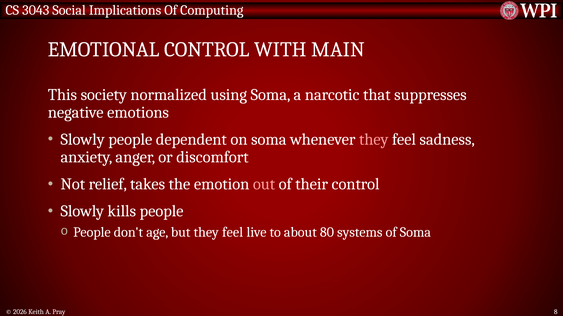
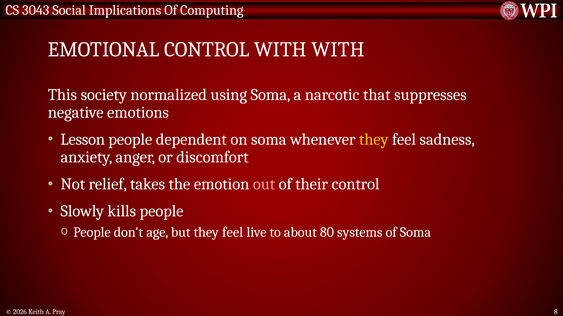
WITH MAIN: MAIN -> WITH (338, 50)
Slowly: Slowly -> Lesson (83, 140)
they colour: pink -> yellow (374, 140)
